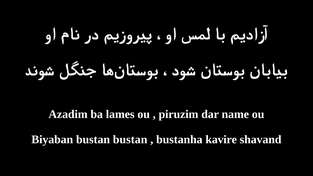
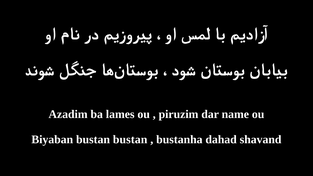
kavire: kavire -> dahad (221, 140)
